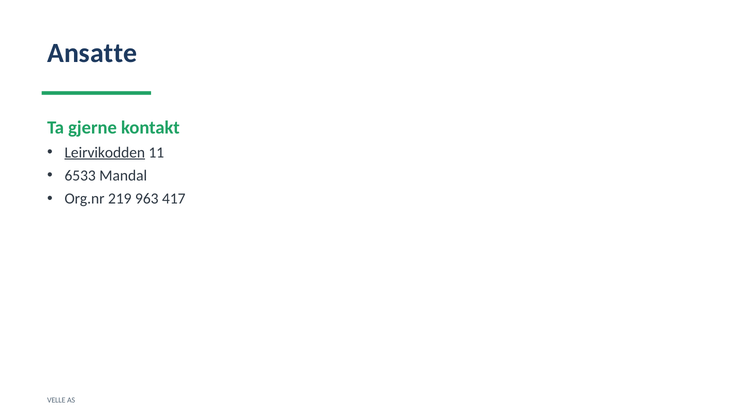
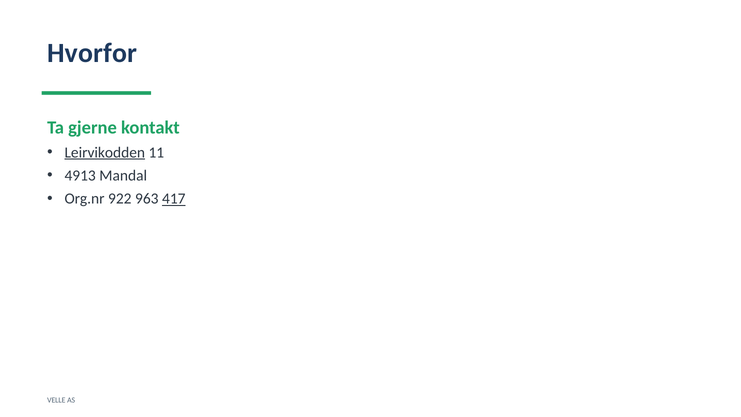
Ansatte: Ansatte -> Hvorfor (92, 53)
6533: 6533 -> 4913 (80, 176)
219: 219 -> 922 (120, 199)
417 underline: none -> present (174, 199)
